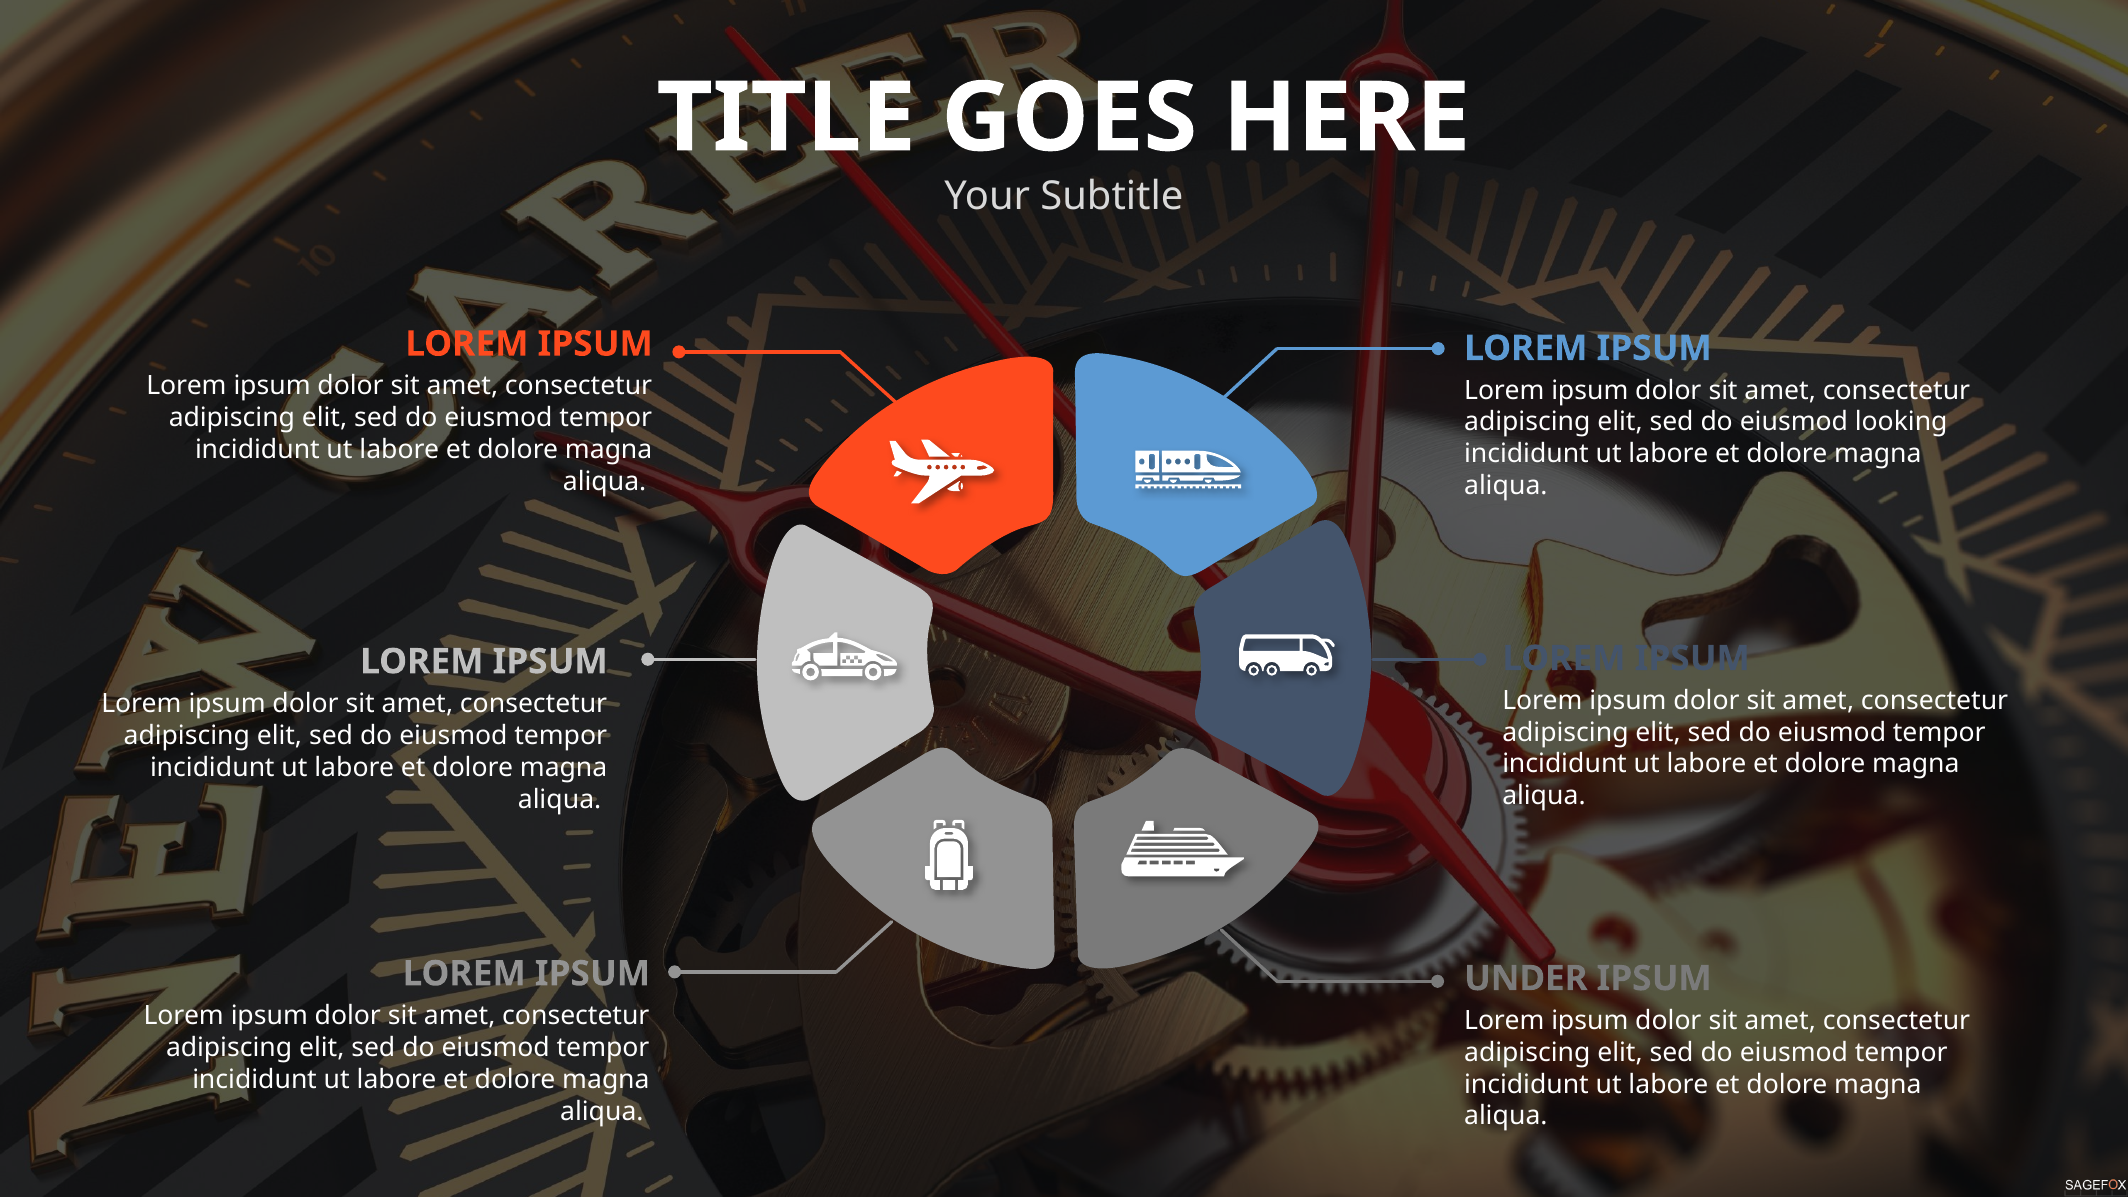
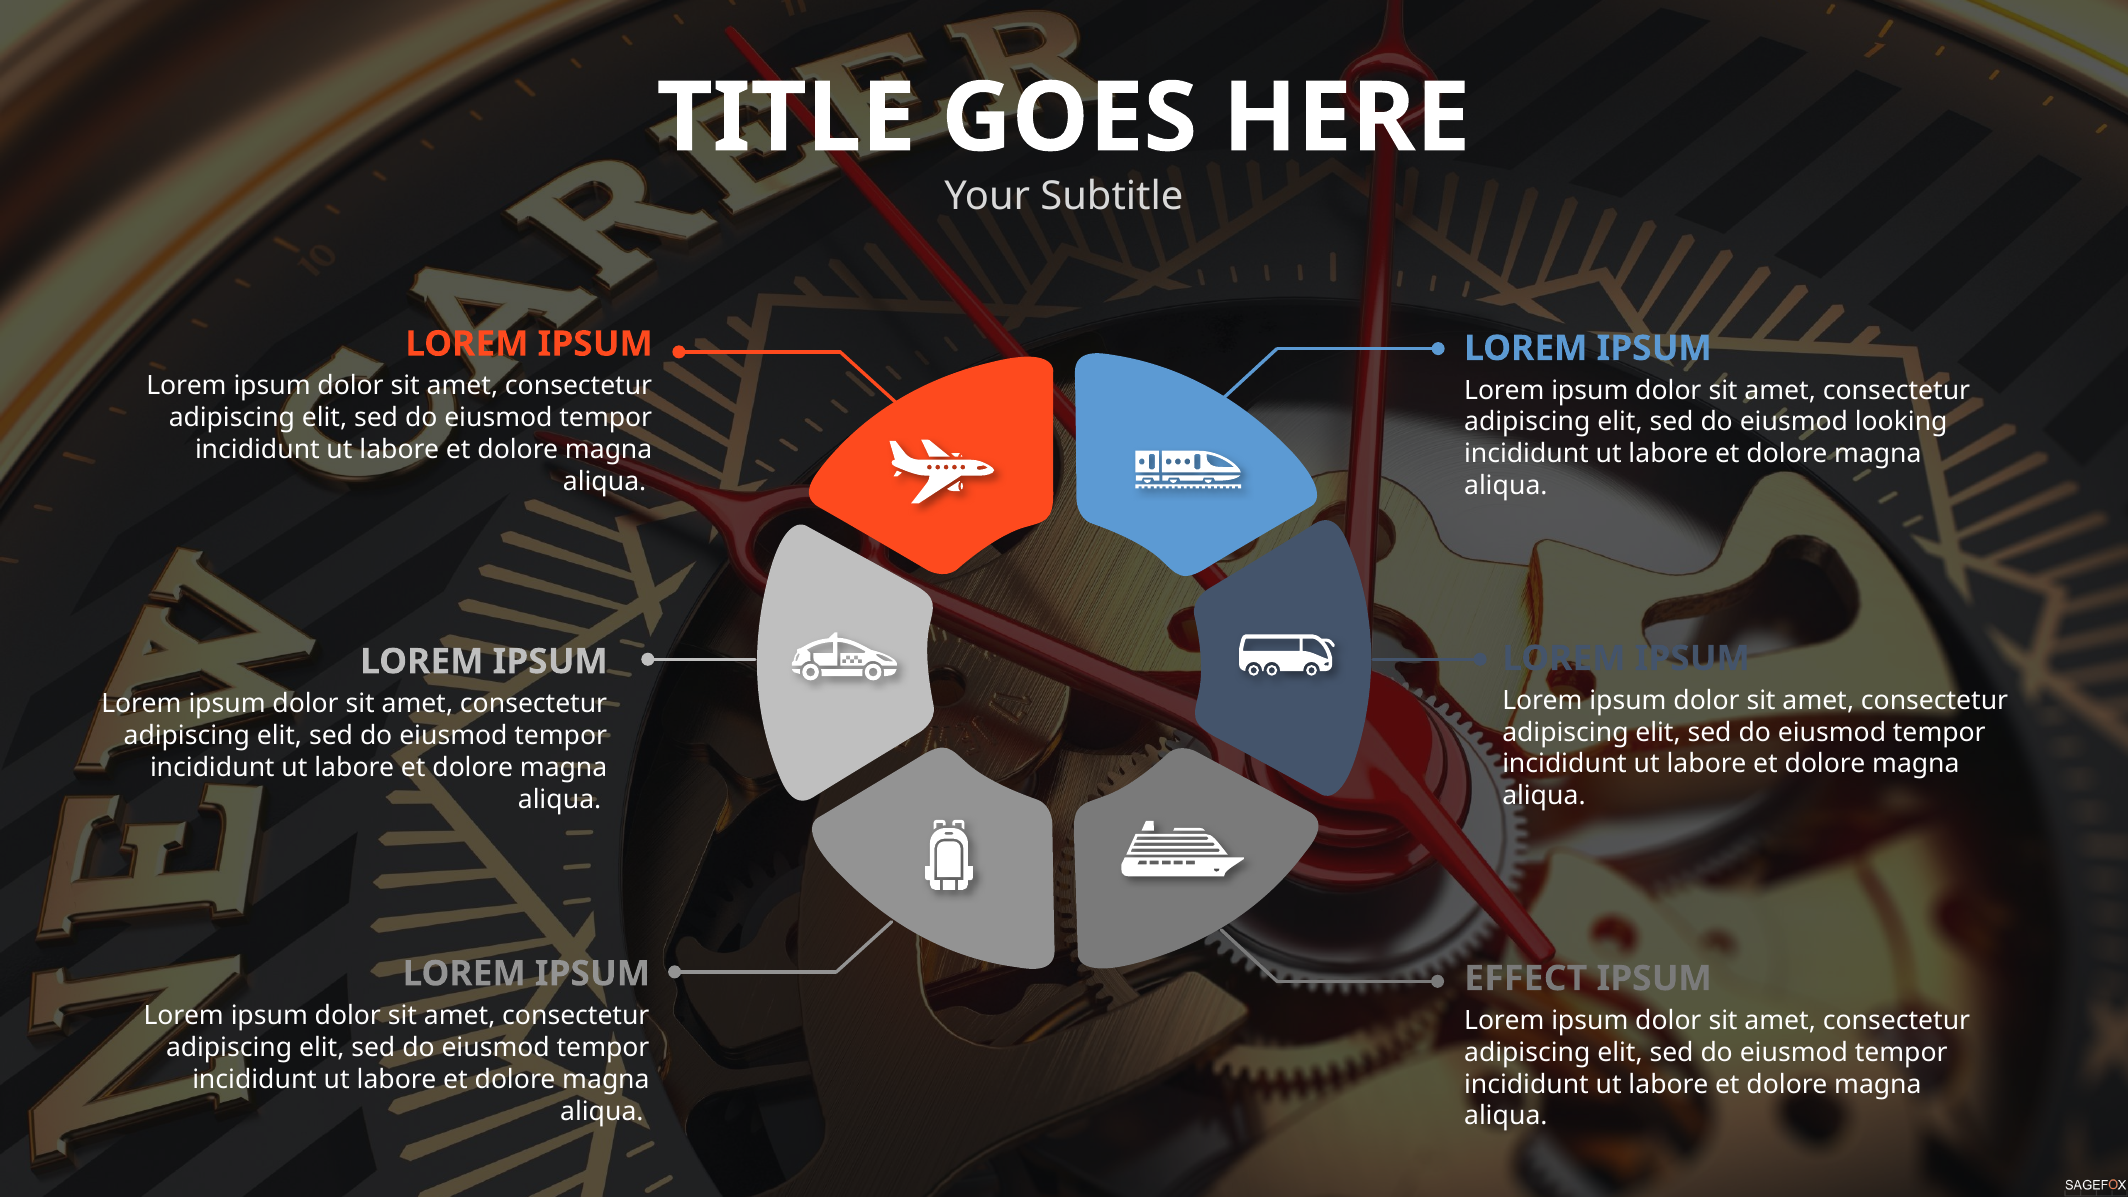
UNDER: UNDER -> EFFECT (1526, 979)
